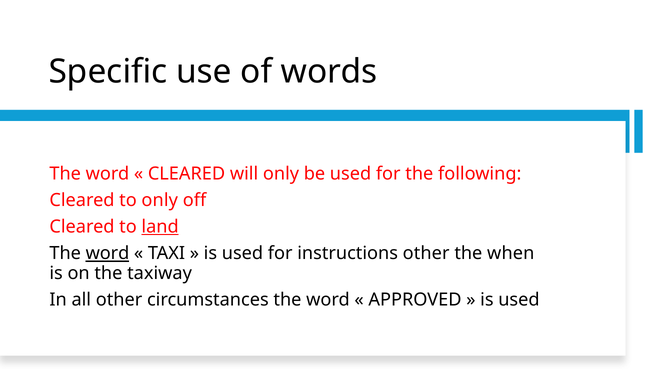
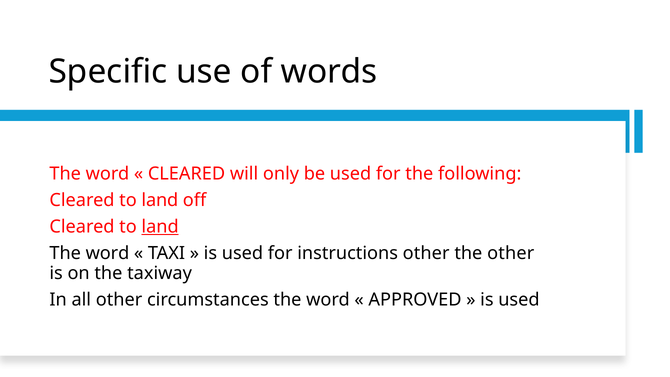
only: only -> land (160, 200)
word underline: present -> none (107, 253)
the when: when -> other (511, 253)
